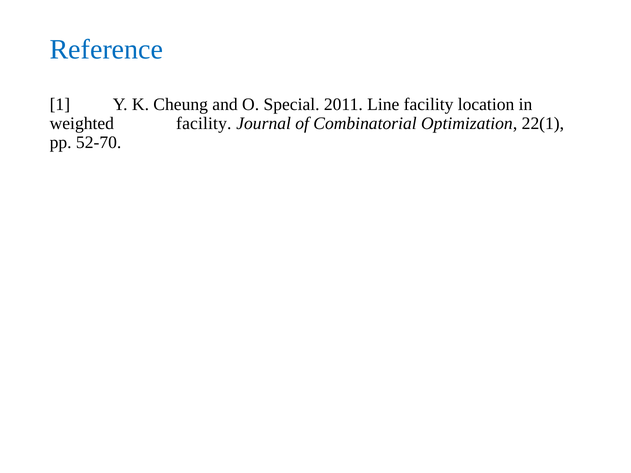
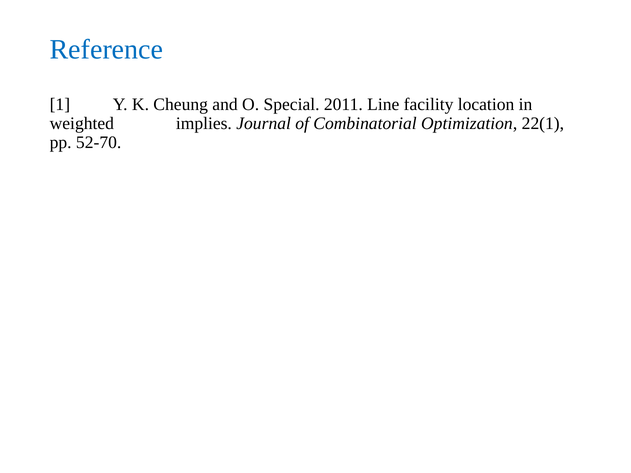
weighted facility: facility -> implies (204, 123)
